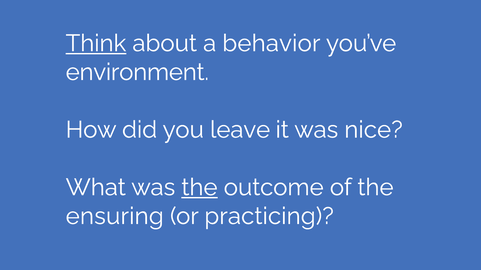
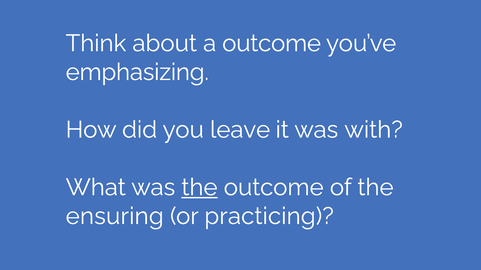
Think underline: present -> none (96, 43)
a behavior: behavior -> outcome (272, 43)
environment: environment -> emphasizing (137, 72)
nice: nice -> with (374, 130)
